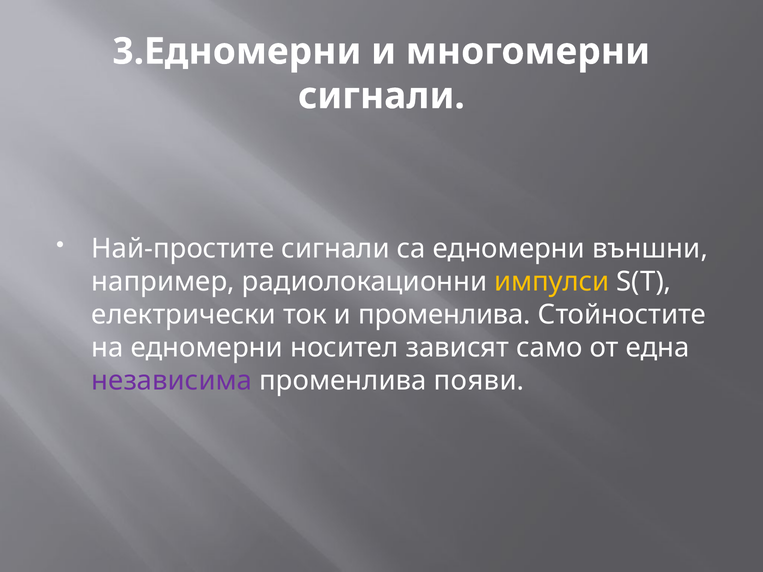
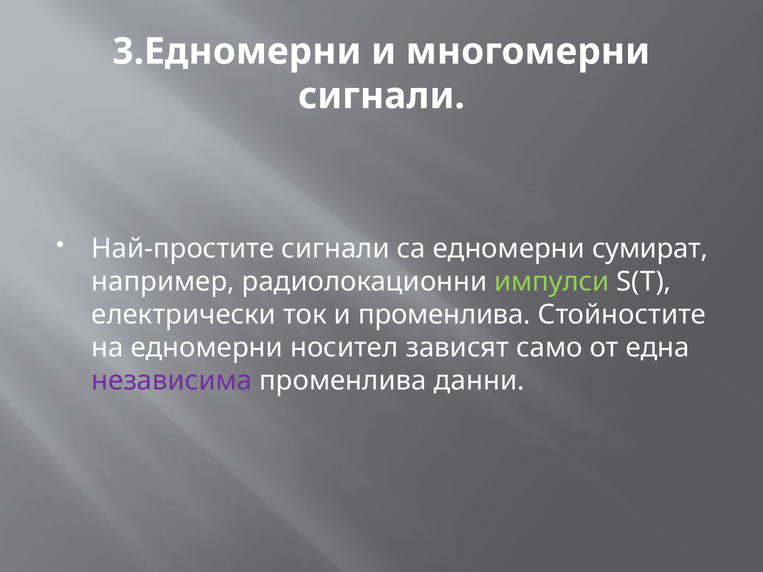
външни: външни -> сумират (650, 249)
импулси colour: yellow -> light green (552, 282)
появи: появи -> данни (479, 381)
